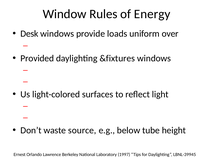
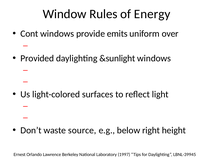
Desk: Desk -> Cont (29, 34)
loads: loads -> emits (117, 34)
&fixtures: &fixtures -> &sunlight (117, 58)
tube: tube -> right (151, 130)
